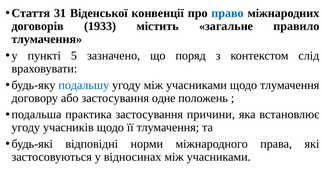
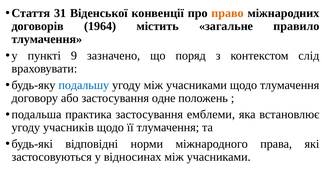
право colour: blue -> orange (228, 13)
1933: 1933 -> 1964 (100, 26)
5: 5 -> 9 (74, 56)
причини: причини -> емблеми (211, 115)
